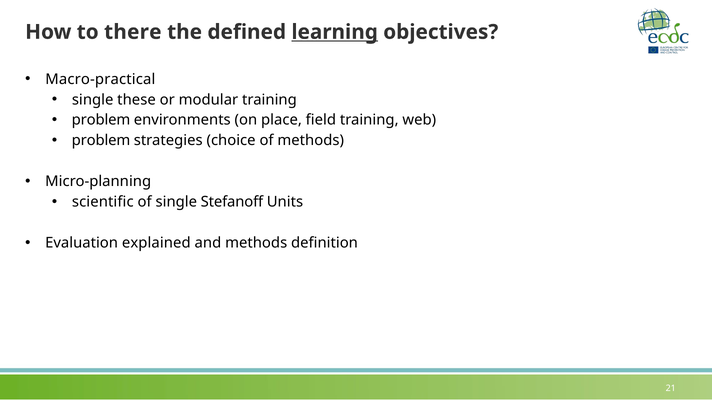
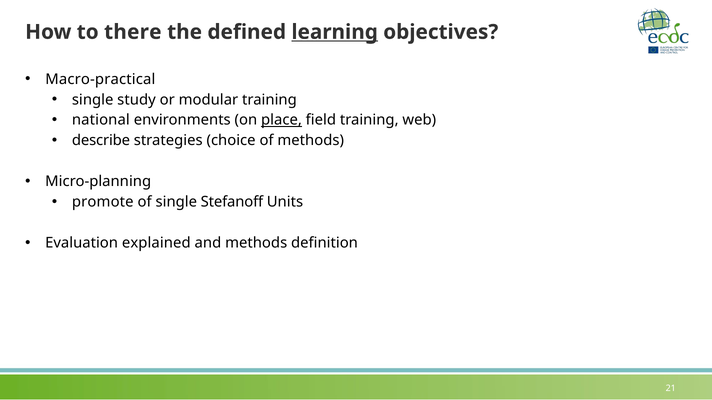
these: these -> study (137, 100)
problem: problem -> national (101, 120)
place underline: none -> present (281, 120)
problem: problem -> describe (101, 141)
scientific: scientific -> promote (103, 202)
